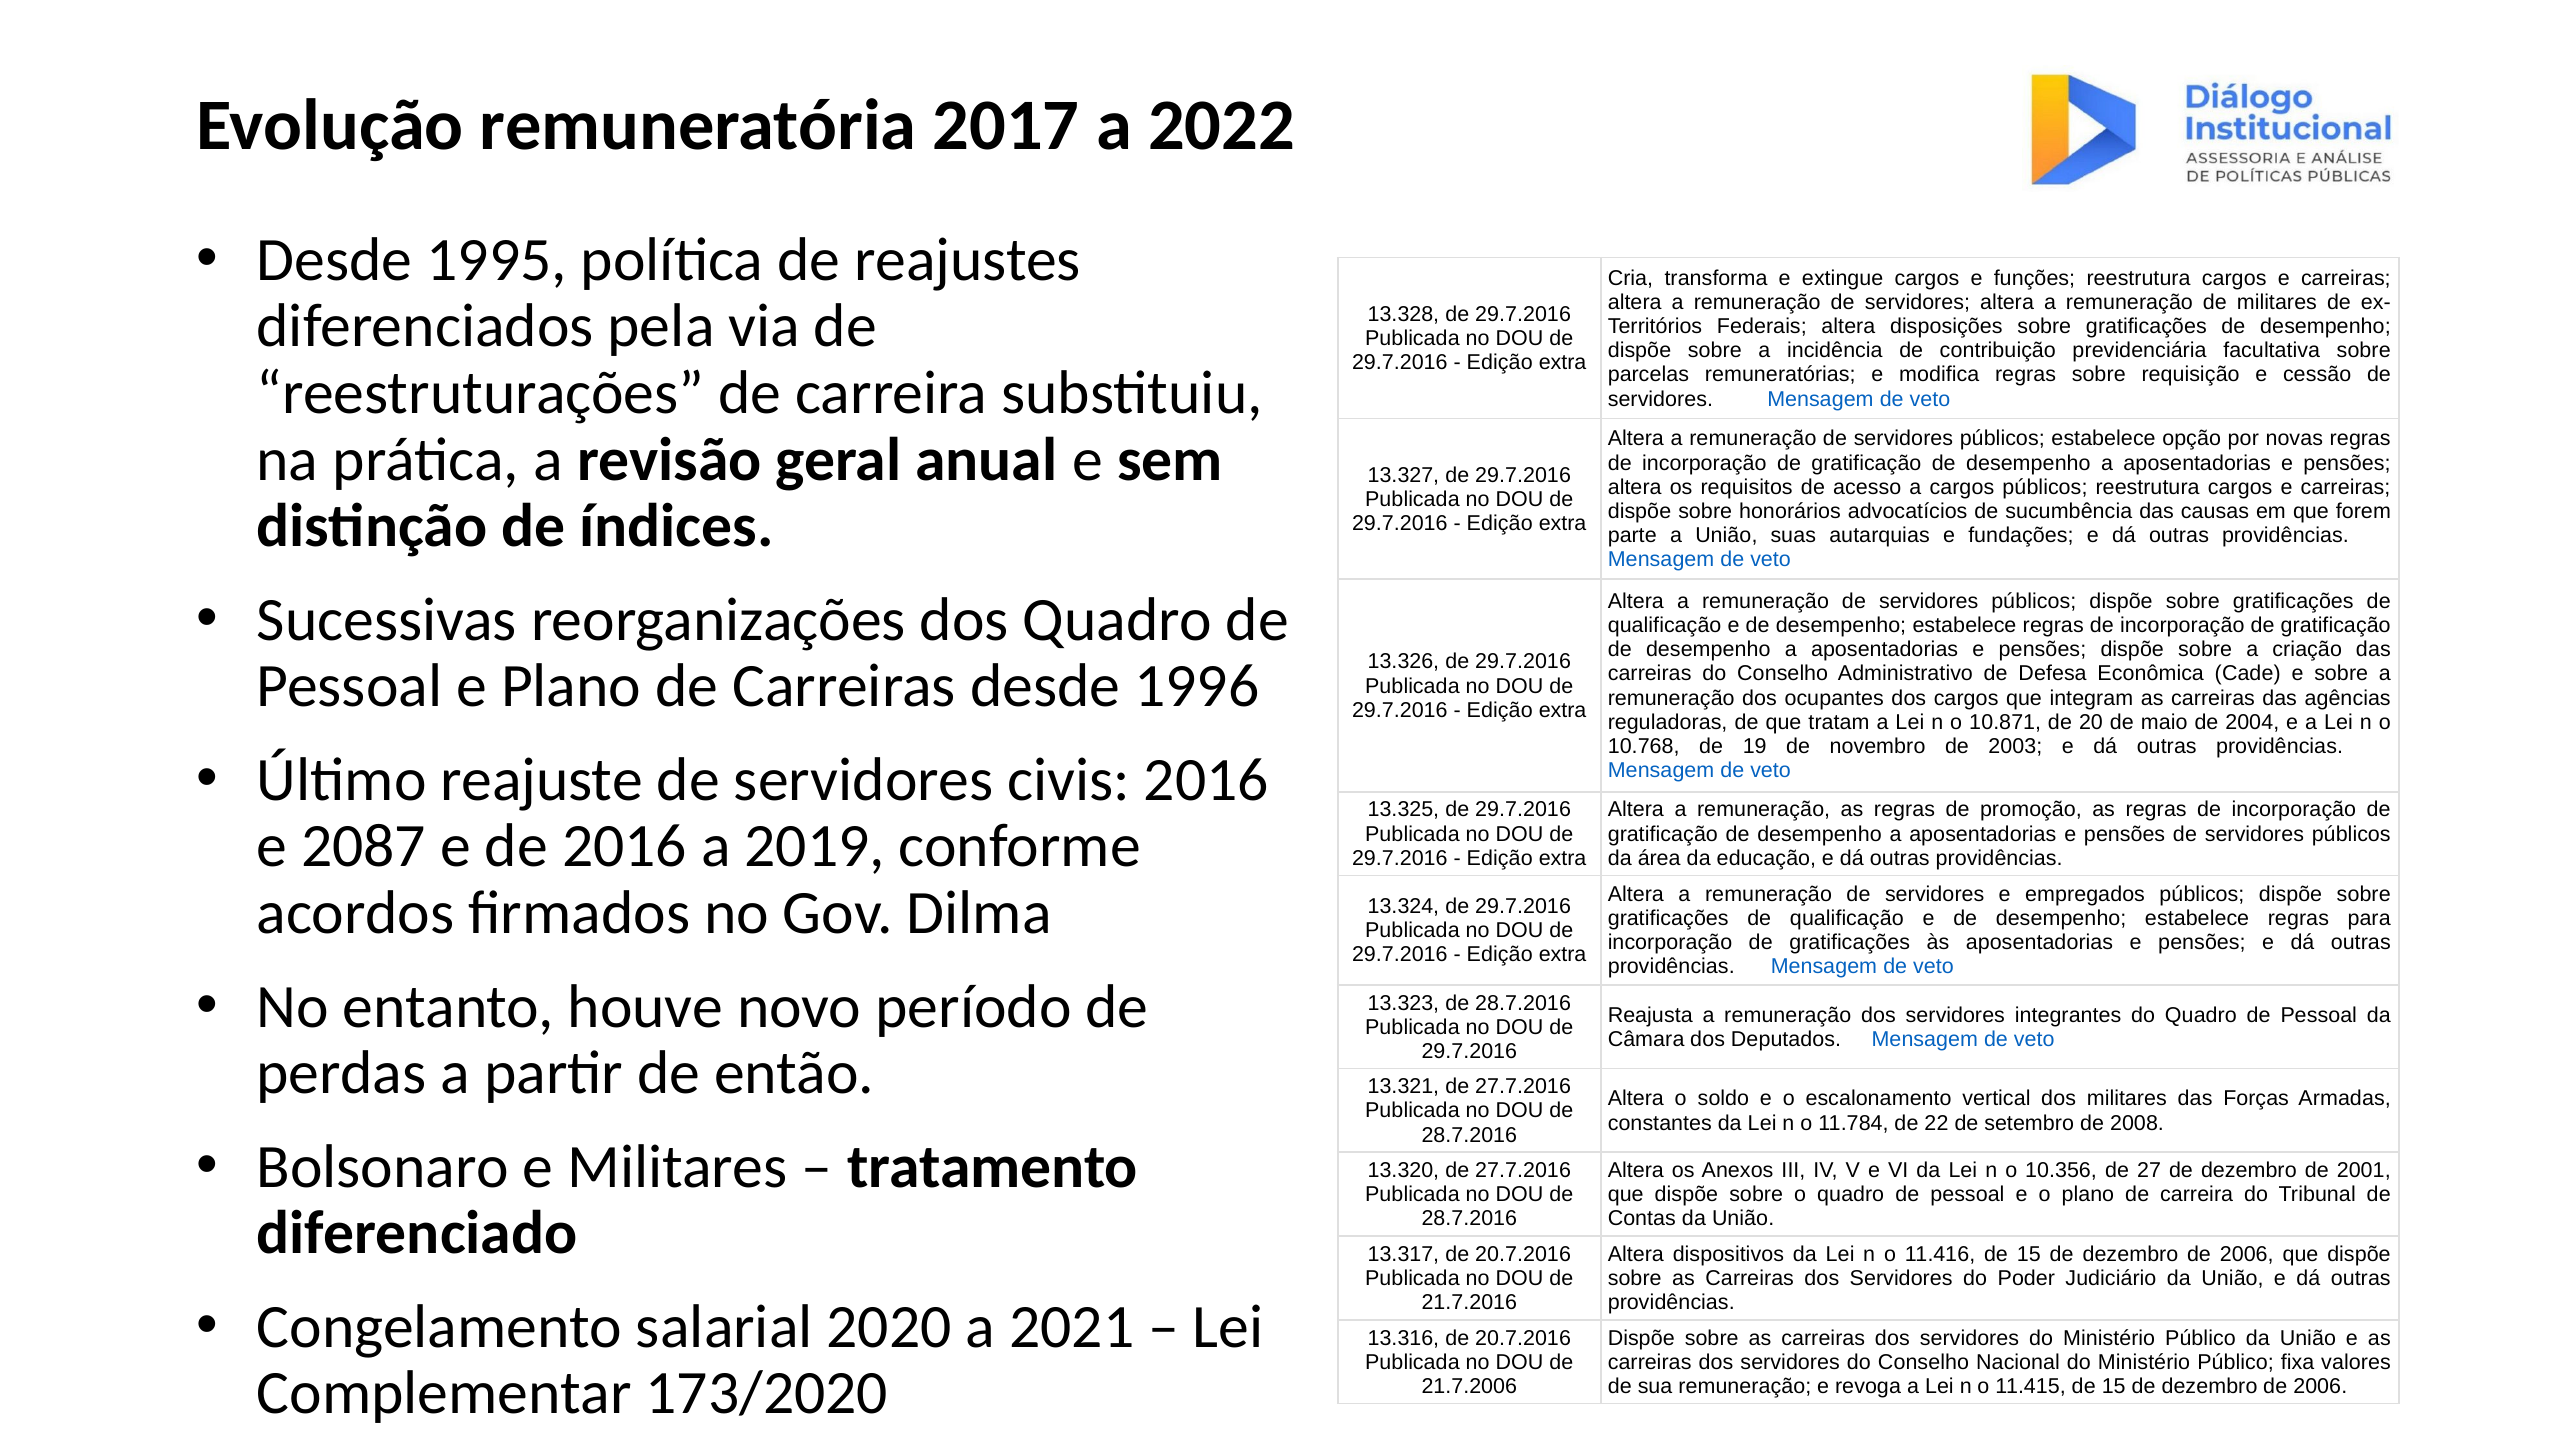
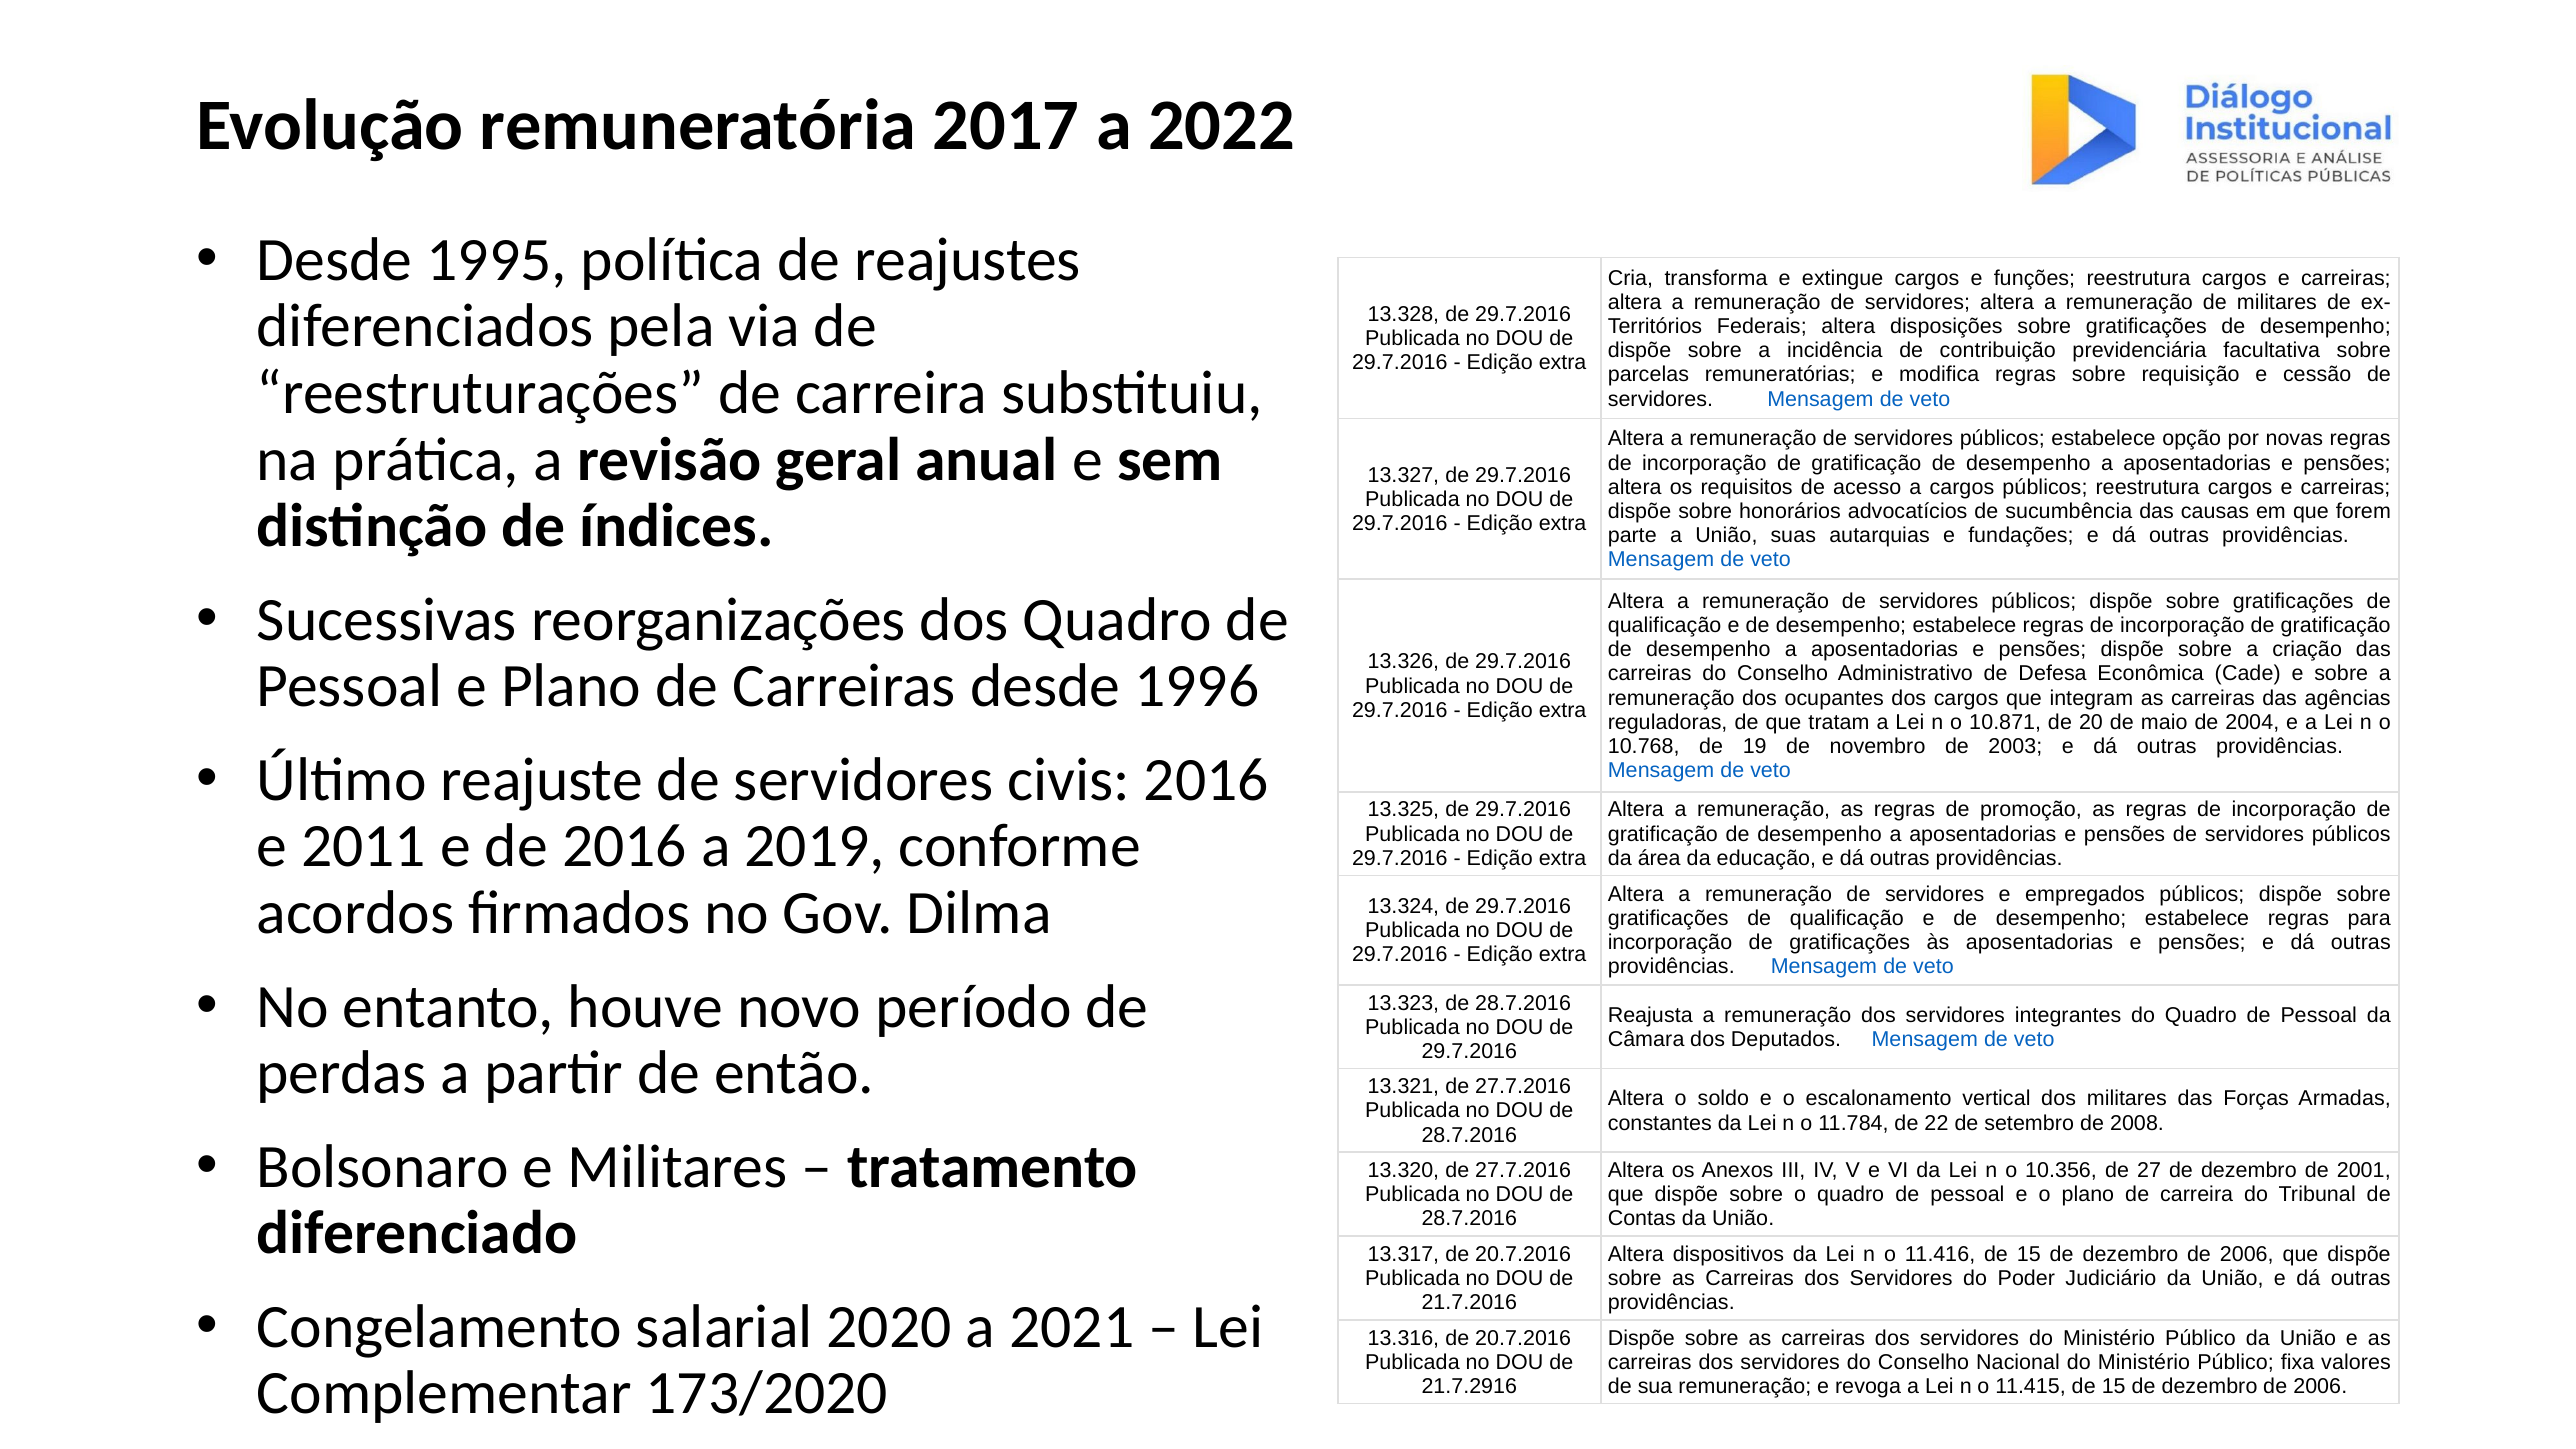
2087: 2087 -> 2011 (364, 847)
21.7.2006: 21.7.2006 -> 21.7.2916 (1469, 1386)
